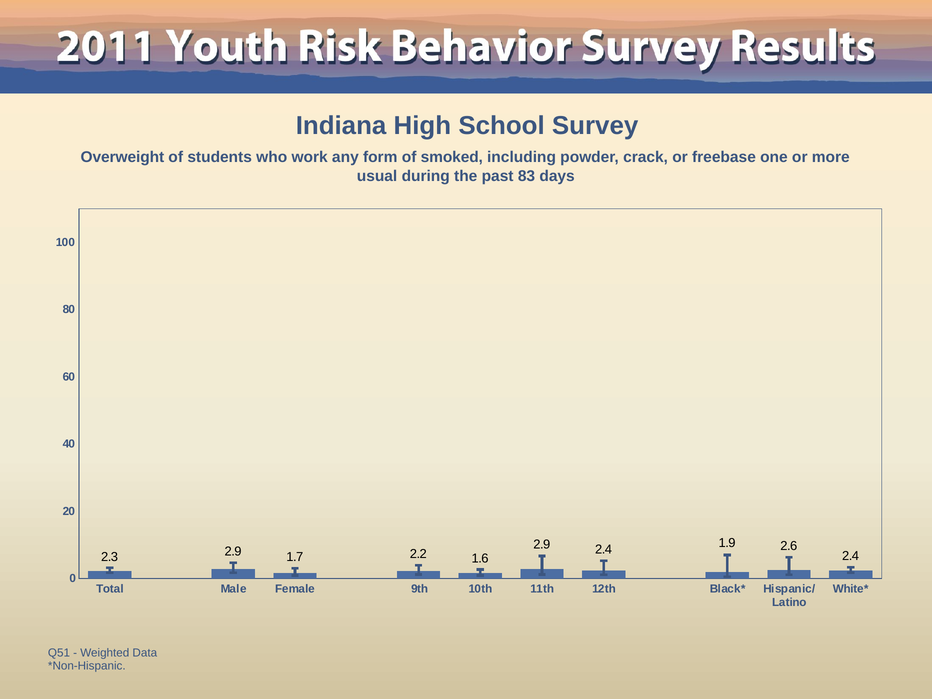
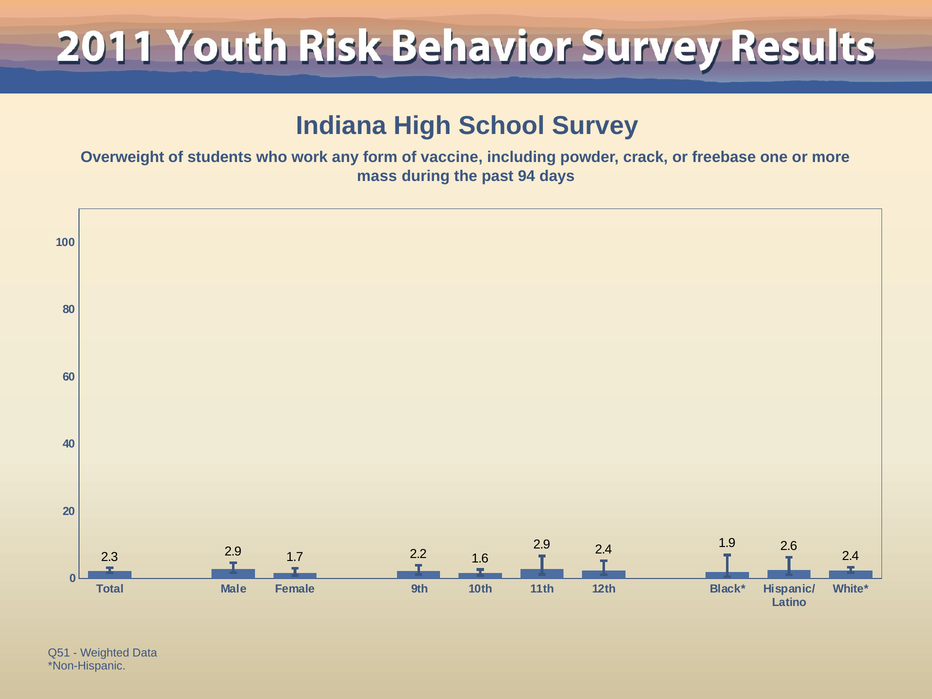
smoked: smoked -> vaccine (452, 157)
usual: usual -> mass (377, 176)
83: 83 -> 94 (526, 176)
